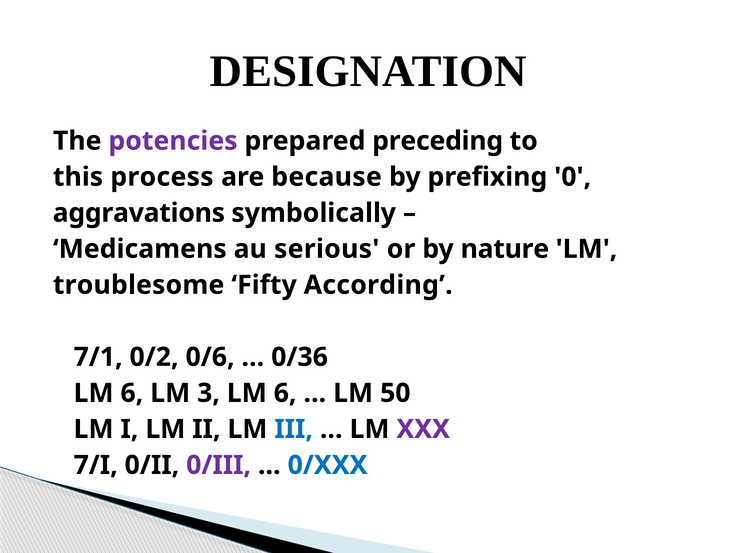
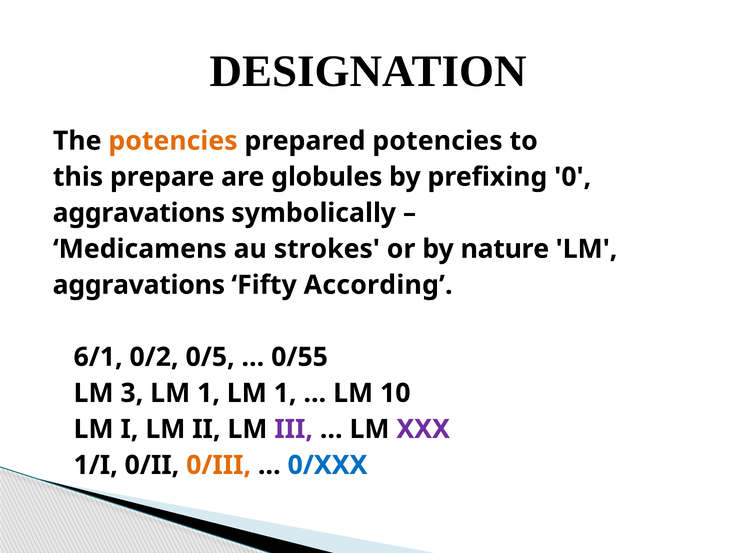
potencies colour: purple -> orange (173, 141)
prepared preceding: preceding -> potencies (437, 141)
process: process -> prepare (162, 177)
because: because -> globules (327, 177)
serious: serious -> strokes (327, 249)
troublesome: troublesome -> aggravations (139, 285)
7/1: 7/1 -> 6/1 (98, 357)
0/6: 0/6 -> 0/5 (210, 357)
0/36: 0/36 -> 0/55 (300, 357)
6: 6 -> 3 (132, 393)
3: 3 -> 1 (209, 393)
6: 6 -> 1 (285, 393)
50: 50 -> 10 (395, 393)
III colour: blue -> purple (294, 429)
7/I: 7/I -> 1/I (96, 465)
0/III colour: purple -> orange (219, 465)
